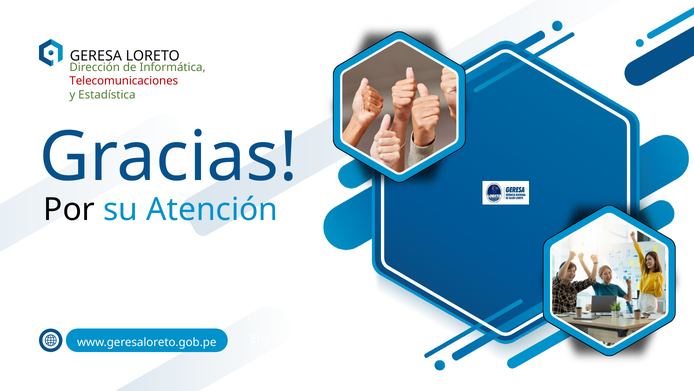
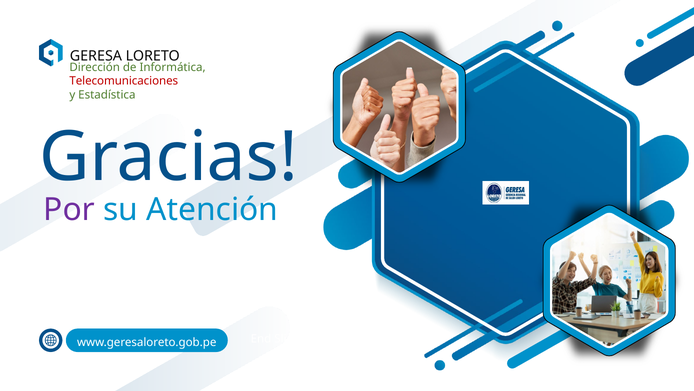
Por colour: black -> purple (69, 210)
